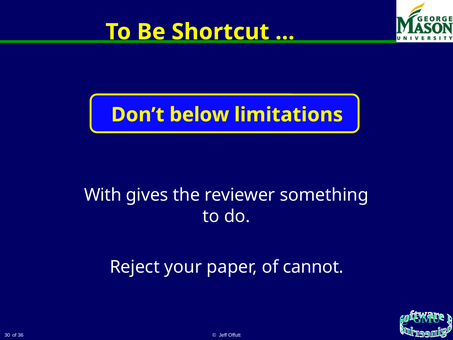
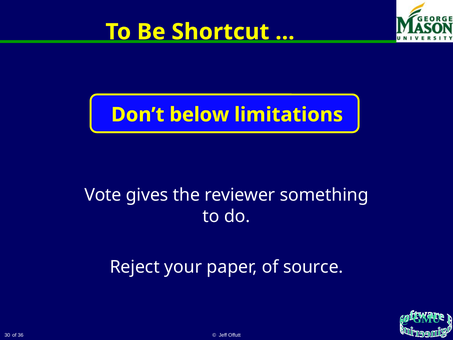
With: With -> Vote (103, 195)
cannot: cannot -> source (313, 267)
